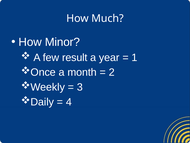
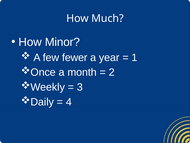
result: result -> fewer (75, 57)
